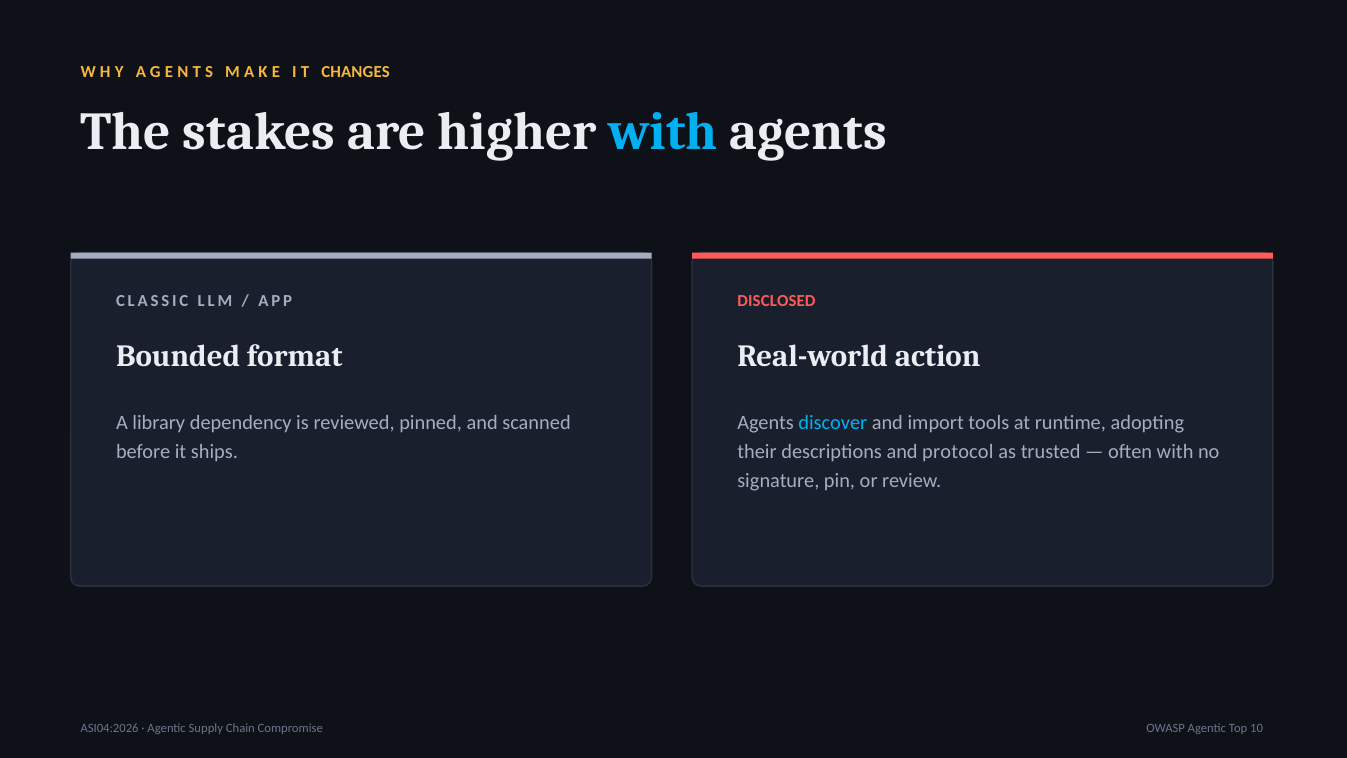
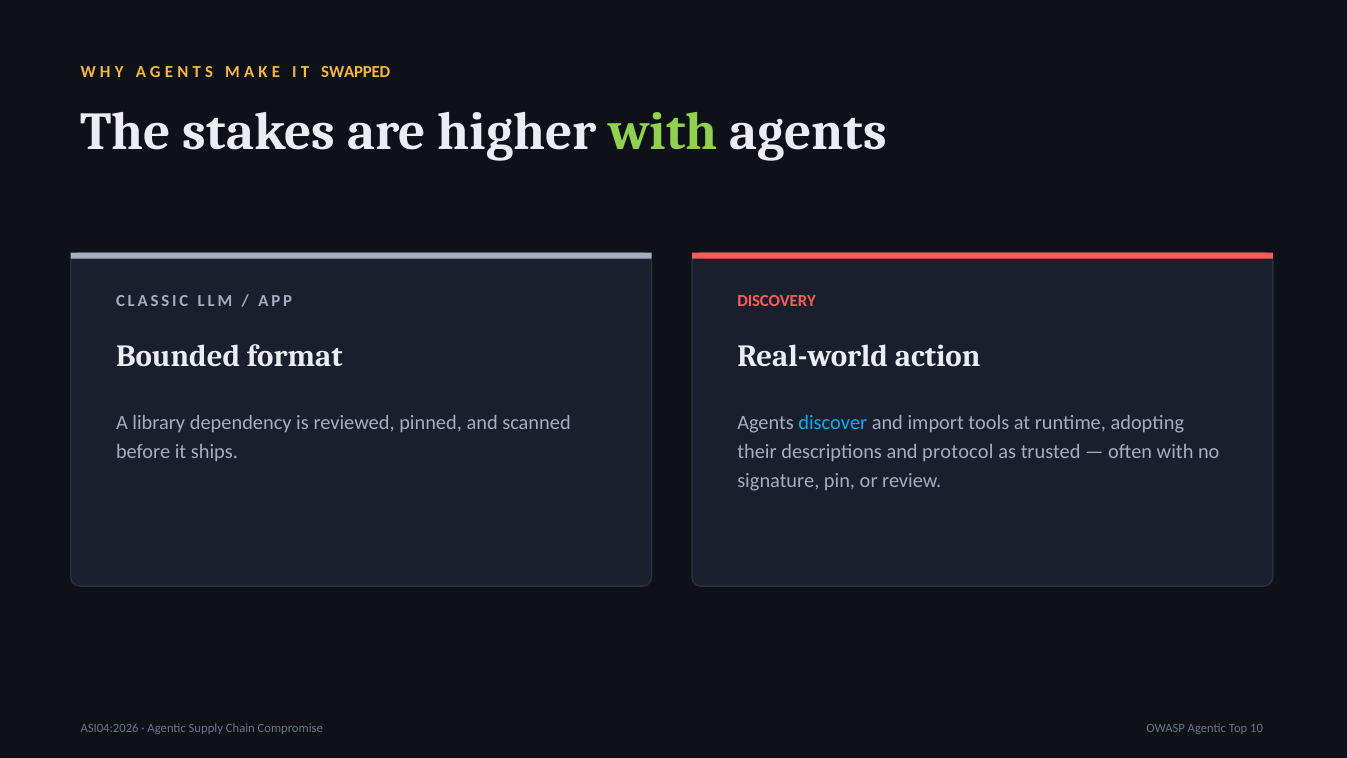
CHANGES: CHANGES -> SWAPPED (356, 72)
with colour: light blue -> light green (663, 132)
DISCLOSED: DISCLOSED -> DISCOVERY (777, 301)
